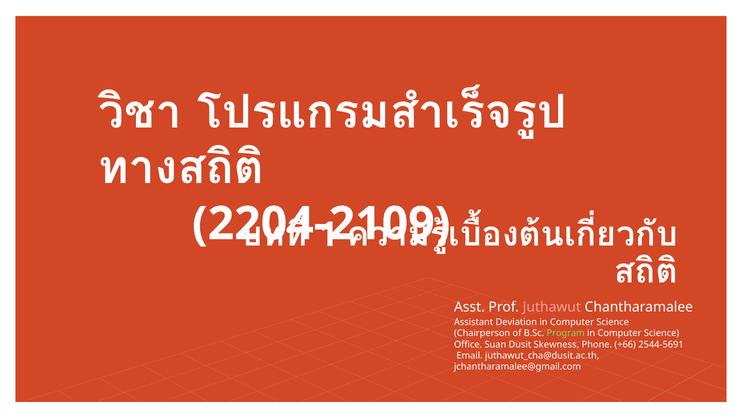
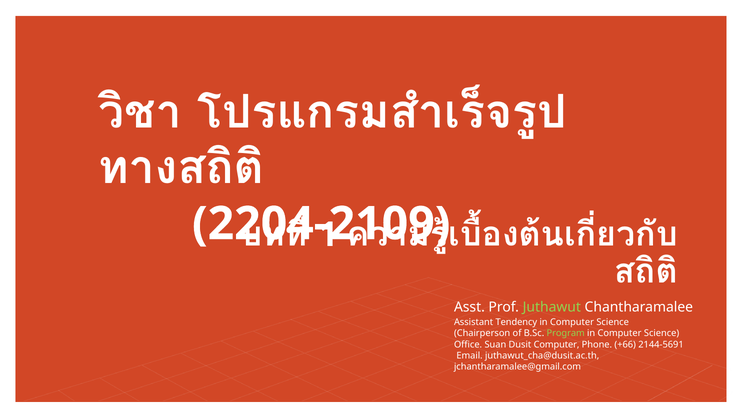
Juthawut colour: pink -> light green (552, 307)
Deviation: Deviation -> Tendency (516, 322)
Dusit Skewness: Skewness -> Computer (557, 344)
2544-5691: 2544-5691 -> 2144-5691 (661, 344)
